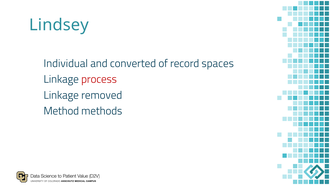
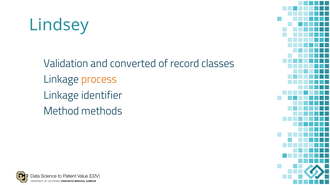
Individual: Individual -> Validation (66, 64)
spaces: spaces -> classes (218, 64)
process colour: red -> orange (99, 80)
removed: removed -> identifier (102, 96)
